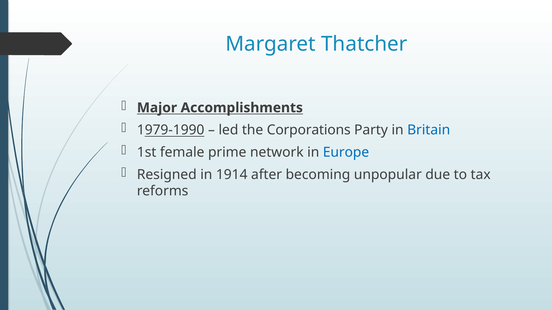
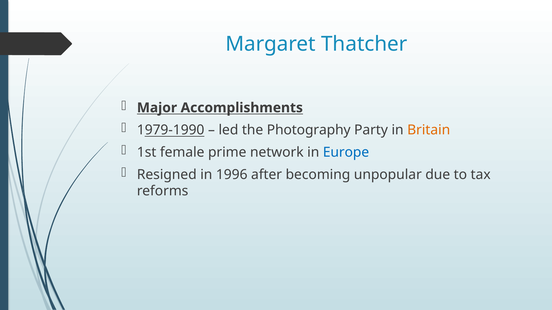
Corporations: Corporations -> Photography (309, 130)
Britain colour: blue -> orange (429, 130)
1914: 1914 -> 1996 (232, 175)
